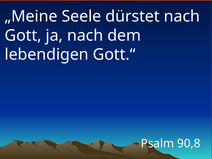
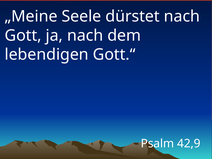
90,8: 90,8 -> 42,9 (189, 144)
